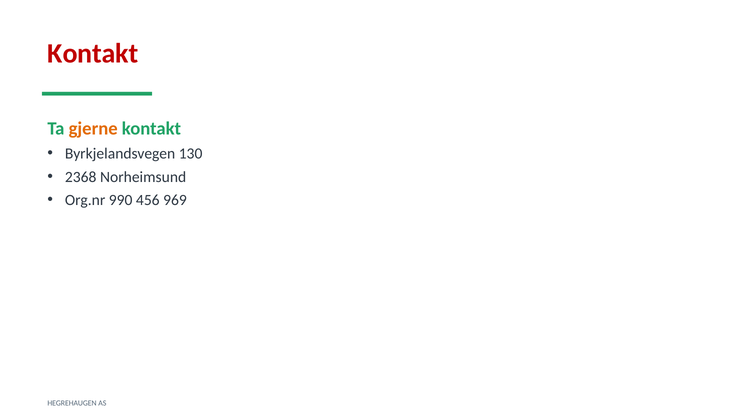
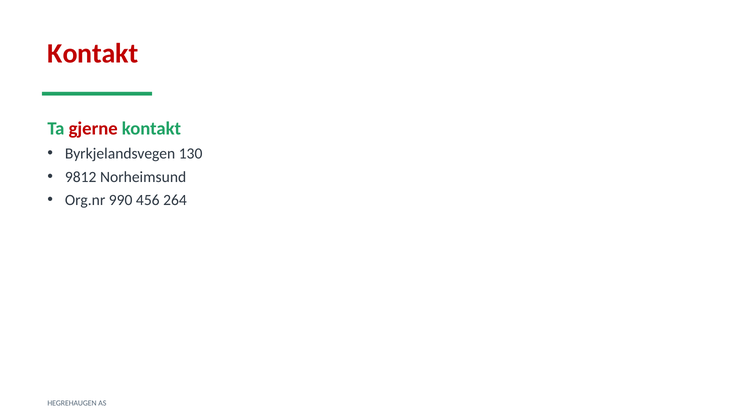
gjerne colour: orange -> red (93, 128)
2368: 2368 -> 9812 (81, 177)
969: 969 -> 264 (175, 200)
